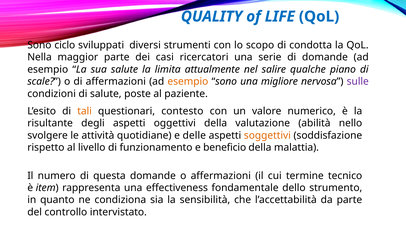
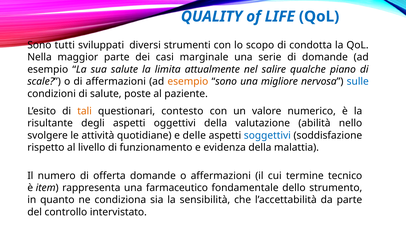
ciclo: ciclo -> tutti (65, 45)
ricercatori: ricercatori -> marginale (204, 57)
sulle colour: purple -> blue (358, 82)
soggettivi colour: orange -> blue (267, 136)
beneficio: beneficio -> evidenza (225, 148)
questa: questa -> offerta (109, 176)
effectiveness: effectiveness -> farmaceutico (177, 188)
